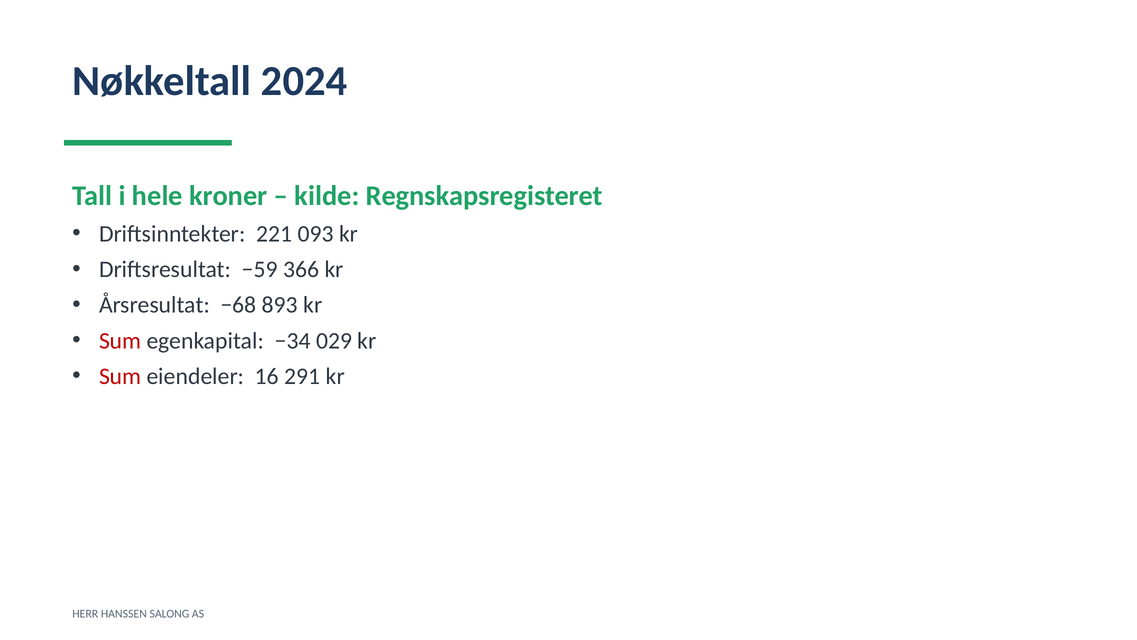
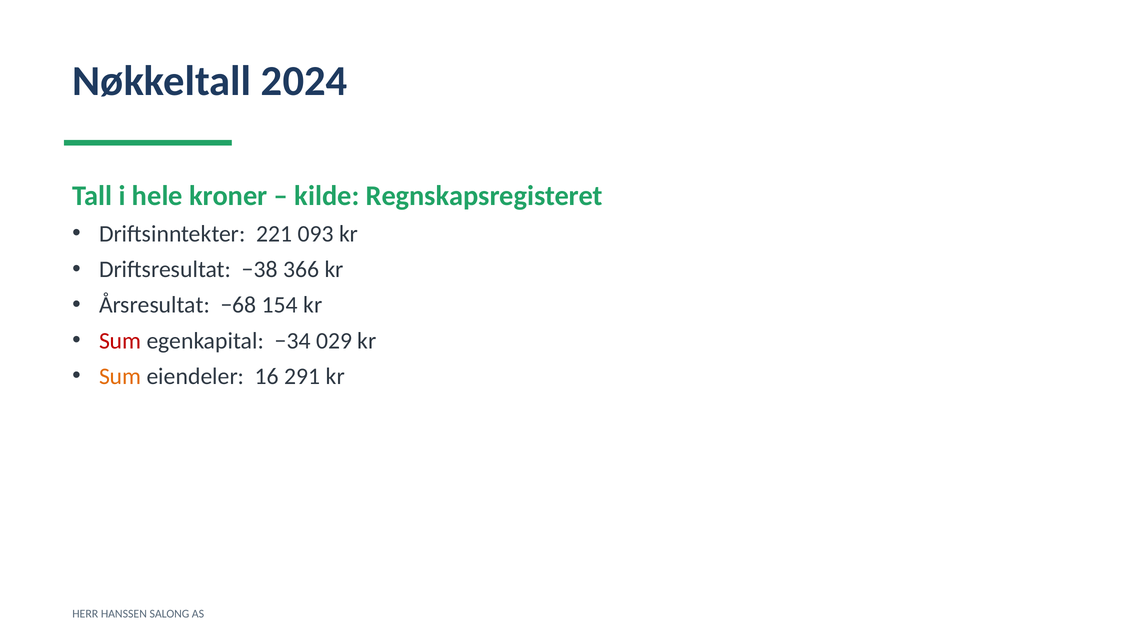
−59: −59 -> −38 (260, 269)
893: 893 -> 154 (280, 305)
Sum colour: red -> orange (120, 376)
